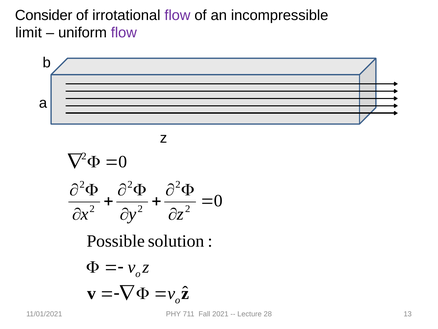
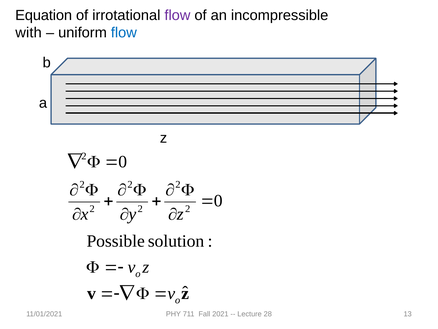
Consider: Consider -> Equation (44, 15)
limit: limit -> with (29, 33)
flow colour: purple -> blue (124, 33)
